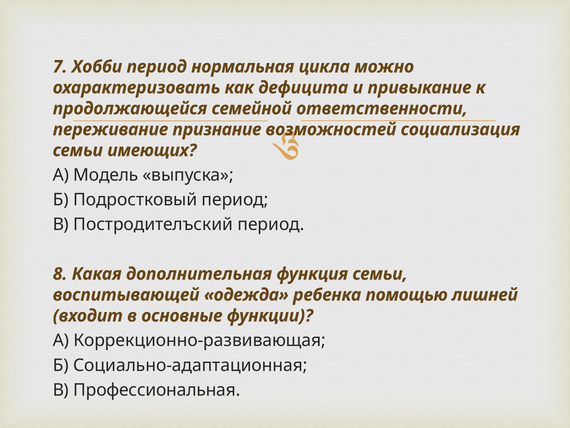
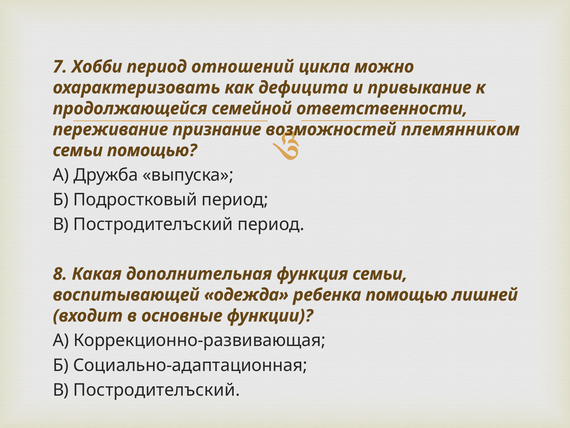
нормальная: нормальная -> отношений (243, 67)
социализация: социализация -> племянником (460, 129)
семьи имеющих: имеющих -> помощью (152, 150)
Модель: Модель -> Дружба (106, 175)
Профессиональная: Профессиональная -> Постродителъский (157, 390)
